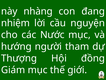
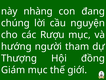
nhiệm: nhiệm -> chúng (15, 23)
Nước: Nước -> Rượu (52, 35)
